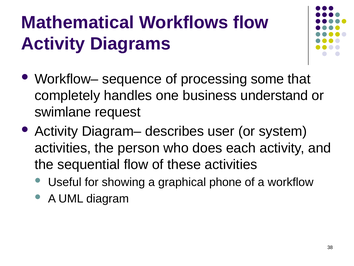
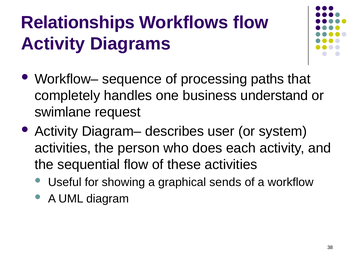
Mathematical: Mathematical -> Relationships (78, 22)
some: some -> paths (268, 79)
phone: phone -> sends (225, 182)
